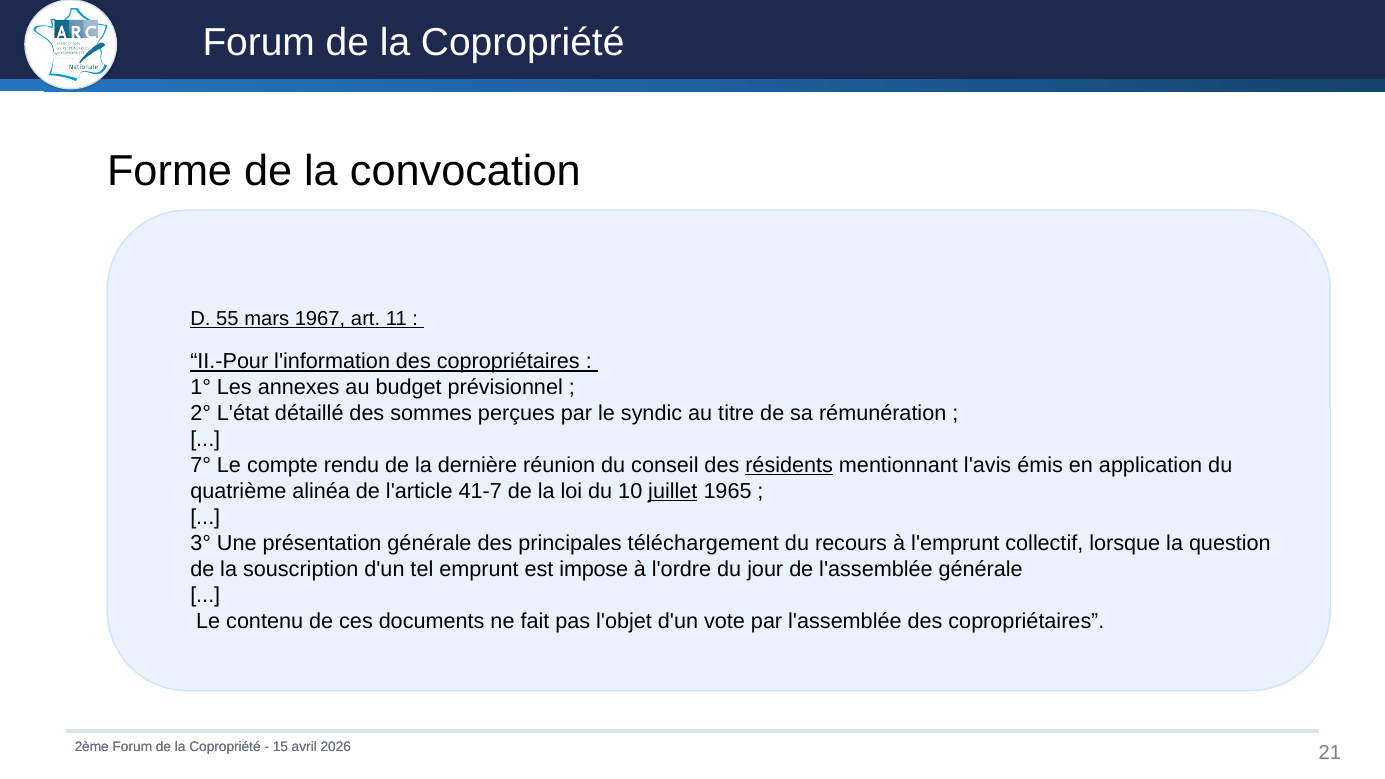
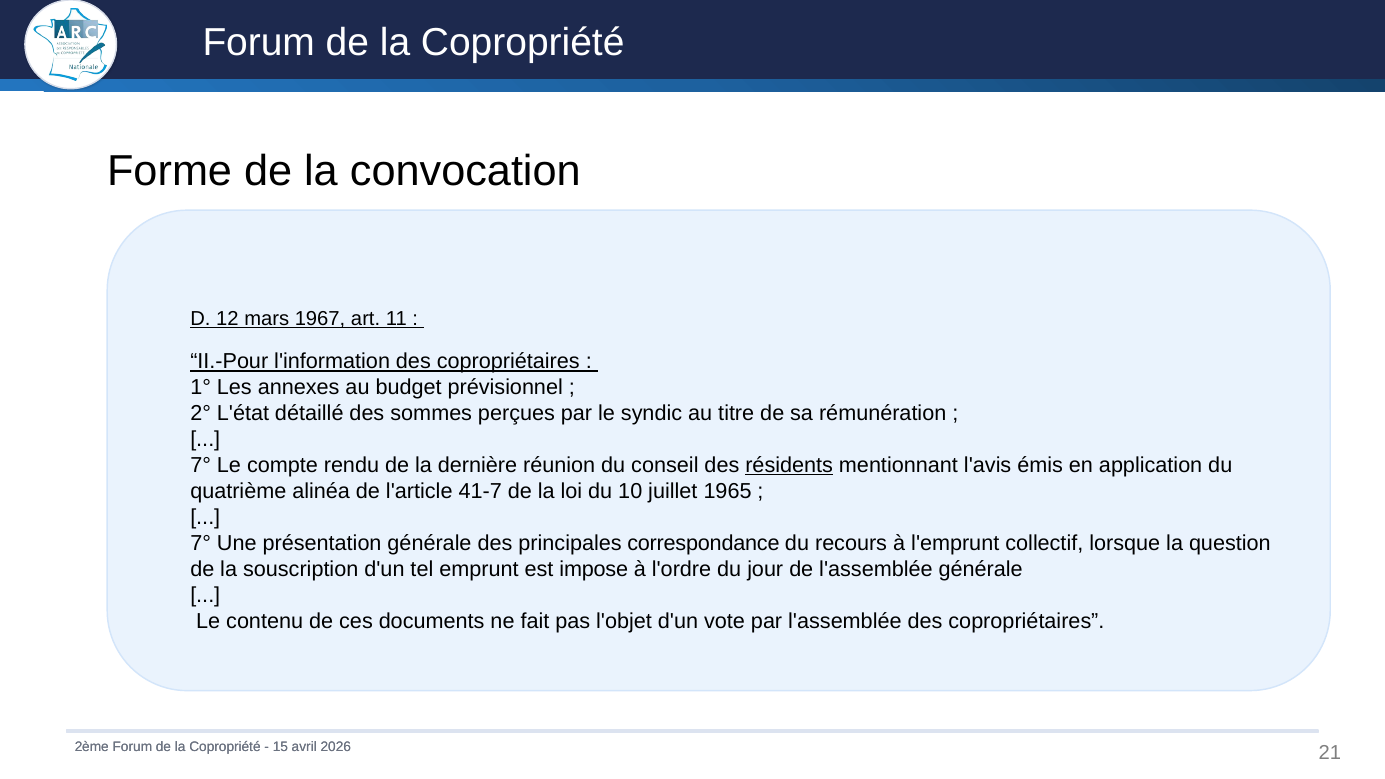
55: 55 -> 12 (227, 319)
juillet underline: present -> none (673, 491)
3°: 3° -> 7° (201, 543)
téléchargement: téléchargement -> correspondance (703, 543)
